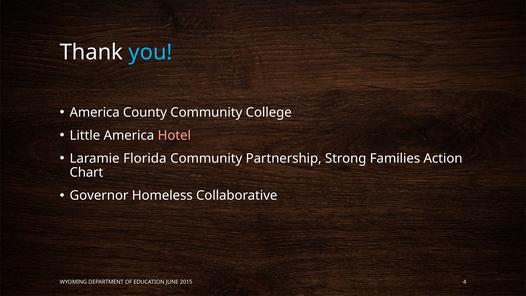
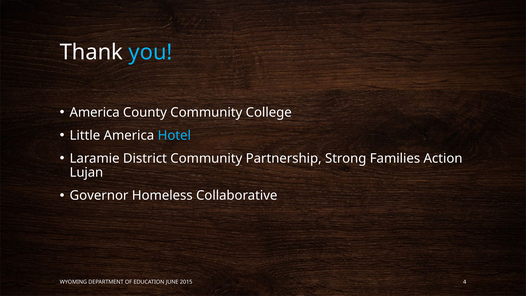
Hotel colour: pink -> light blue (174, 135)
Florida: Florida -> District (145, 158)
Chart: Chart -> Lujan (86, 173)
